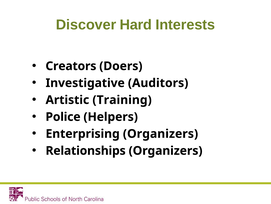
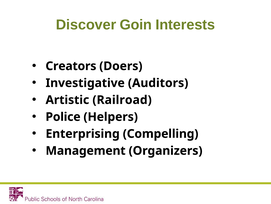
Hard: Hard -> Goin (136, 25)
Training: Training -> Railroad (122, 100)
Enterprising Organizers: Organizers -> Compelling (161, 133)
Relationships: Relationships -> Management (86, 150)
